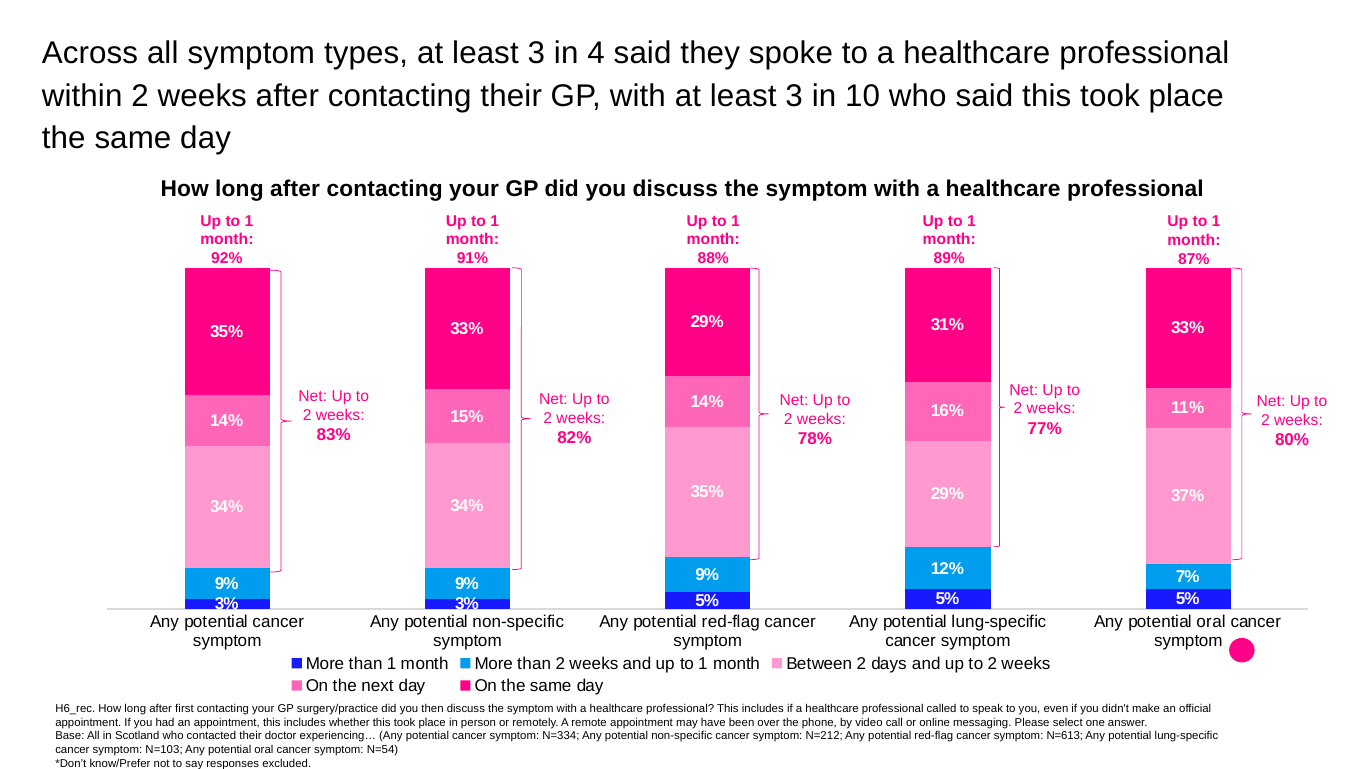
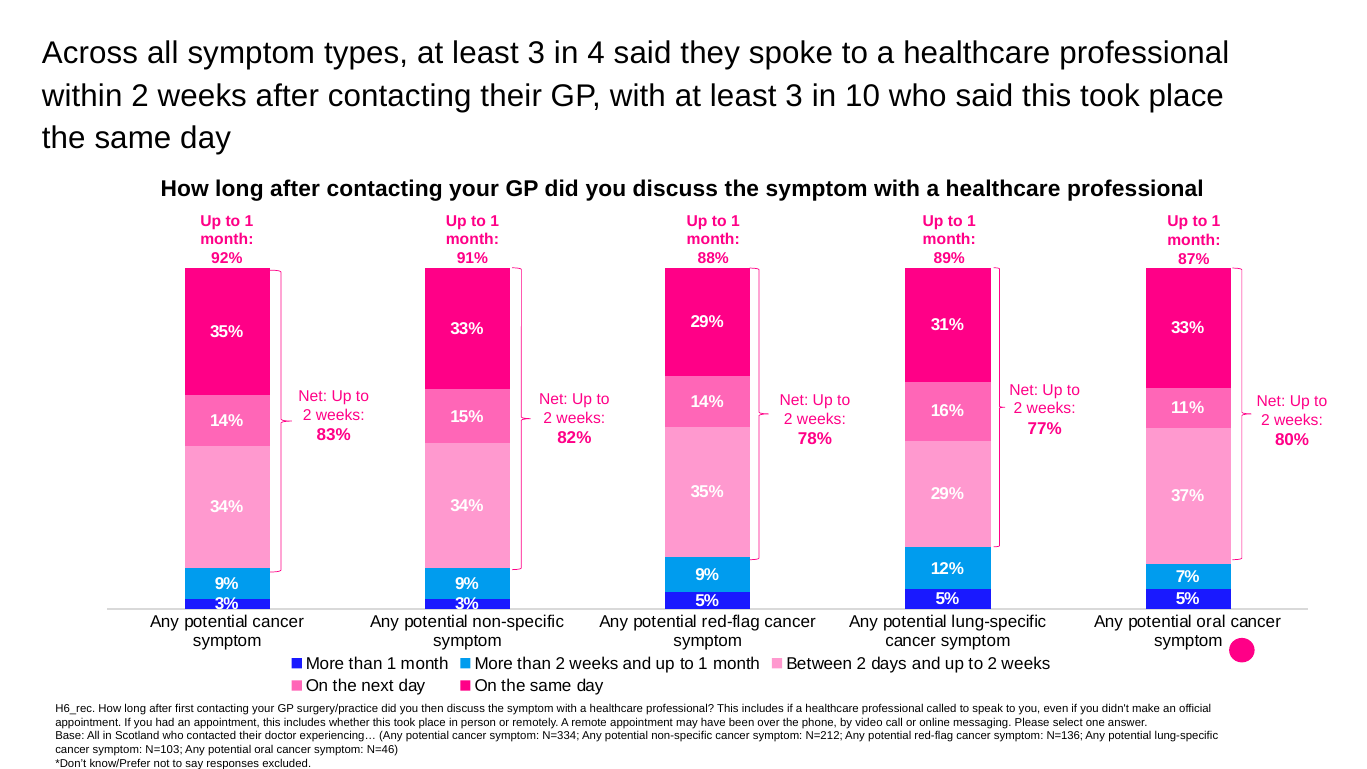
N=613: N=613 -> N=136 (1065, 736)
N=54: N=54 -> N=46 (382, 750)
